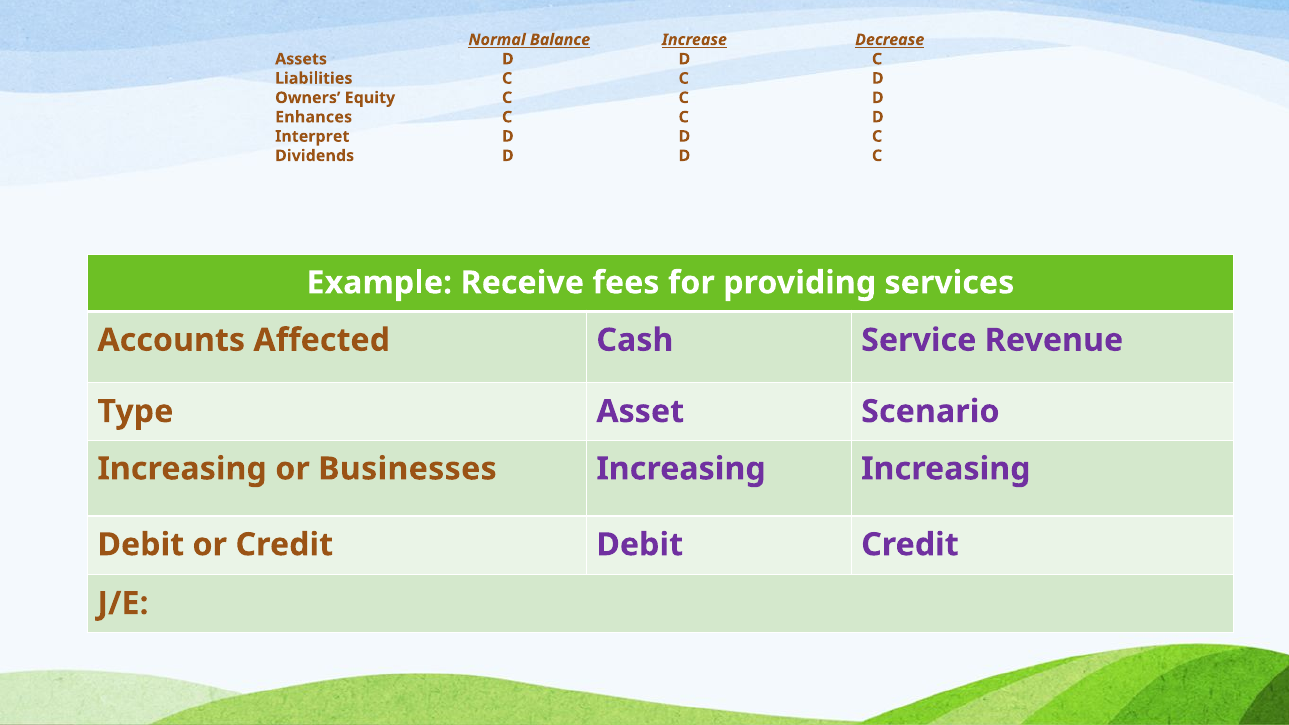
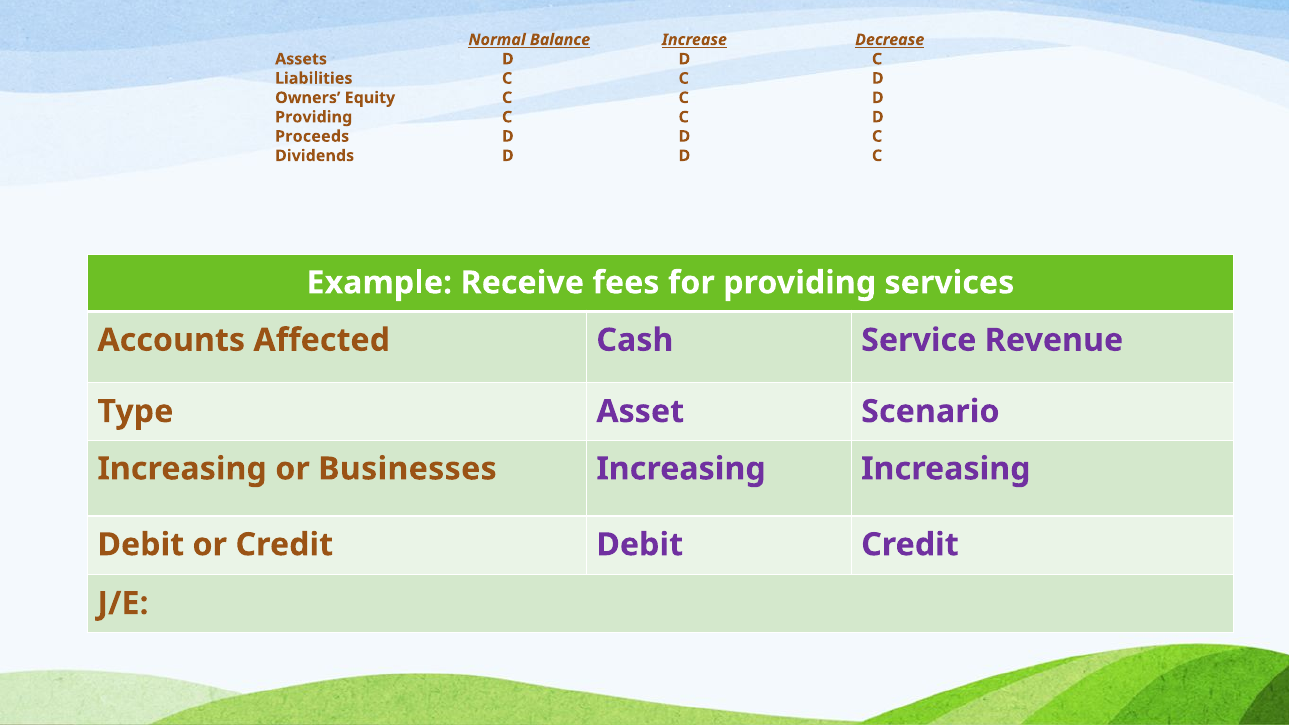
Enhances: Enhances -> Providing (314, 117)
Interpret: Interpret -> Proceeds (312, 136)
